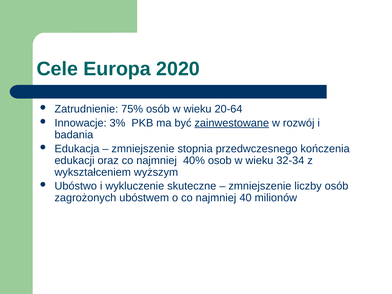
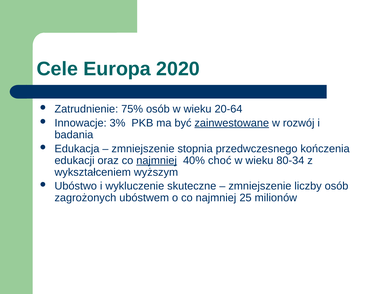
najmniej underline: none -> present (157, 160)
osob: osob -> choć (220, 160)
32-34: 32-34 -> 80-34 (290, 160)
40: 40 -> 25 (246, 198)
